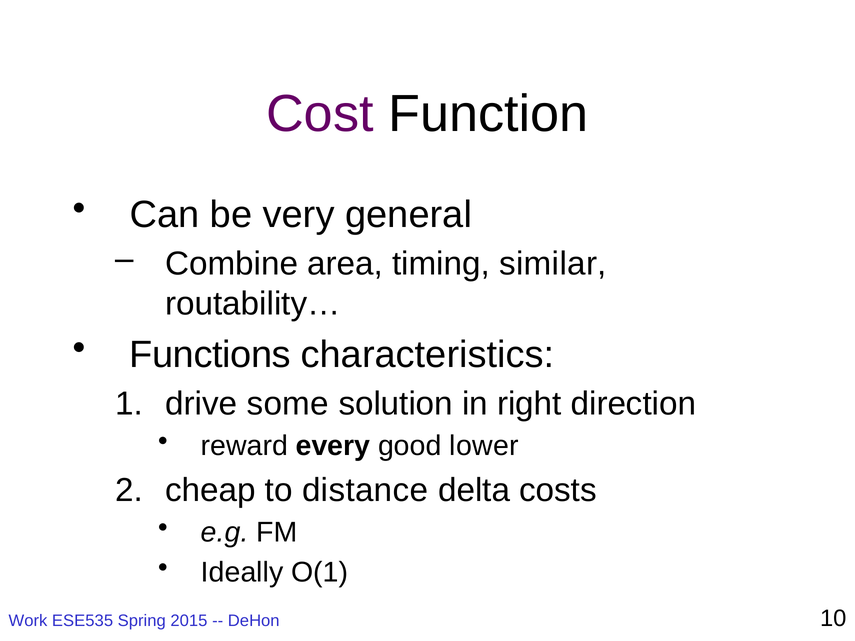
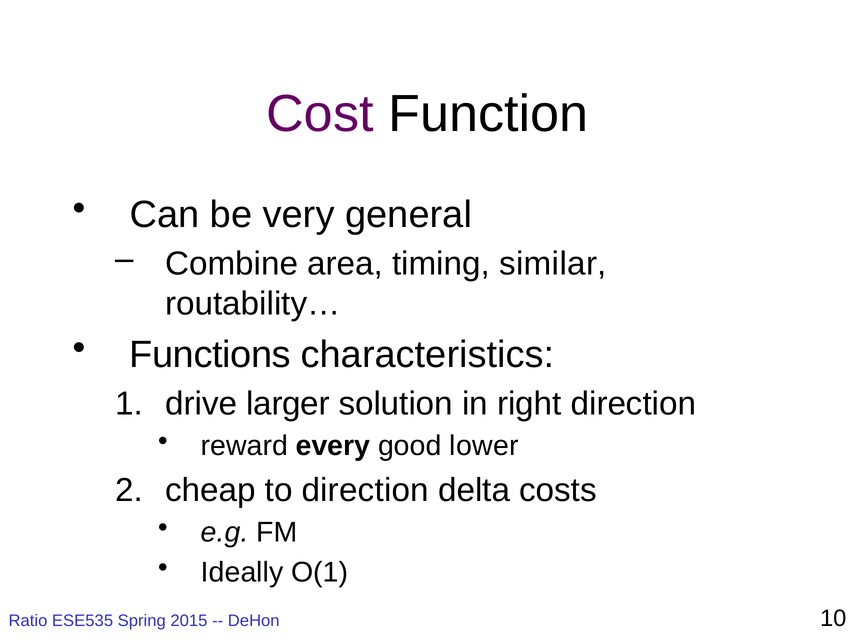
some: some -> larger (288, 404)
to distance: distance -> direction (365, 490)
Work: Work -> Ratio (28, 621)
